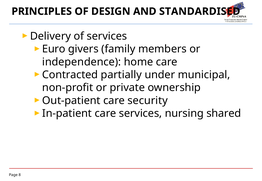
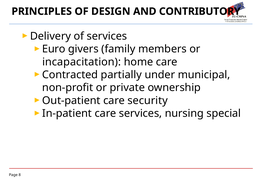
STANDARDISED: STANDARDISED -> CONTRIBUTORY (200, 11)
independence: independence -> incapacitation (82, 62)
shared: shared -> special (224, 114)
